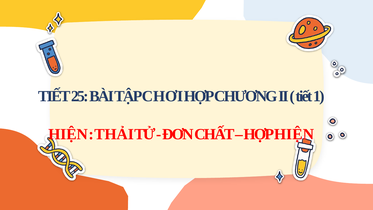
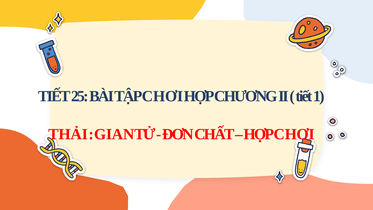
HIỆN: HIỆN -> THẢI (68, 134)
THẢI: THẢI -> GIAN (114, 134)
HỢP HIỆN: HIỆN -> CHƠI (294, 134)
